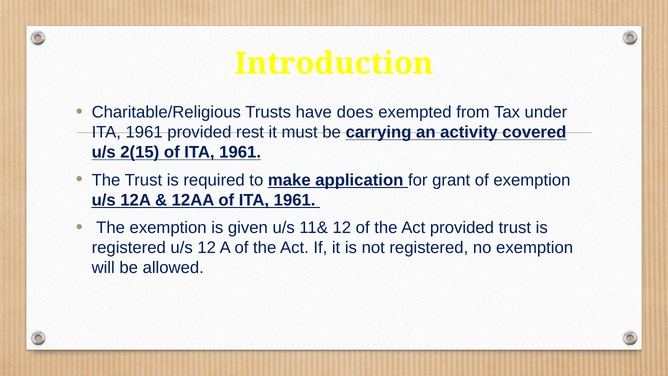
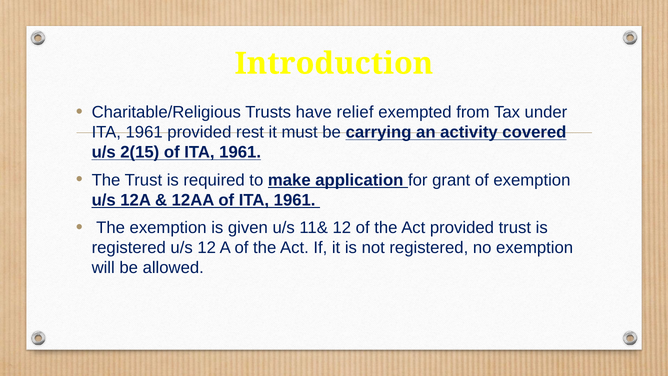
does: does -> relief (355, 112)
